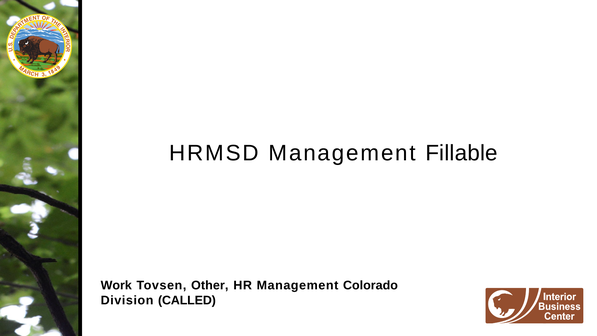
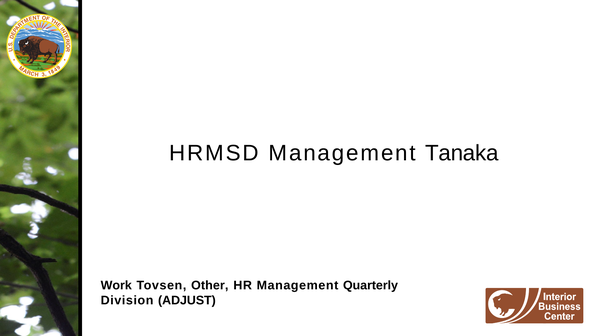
Fillable: Fillable -> Tanaka (462, 153)
Colorado: Colorado -> Quarterly (371, 285)
CALLED: CALLED -> ADJUST (187, 300)
